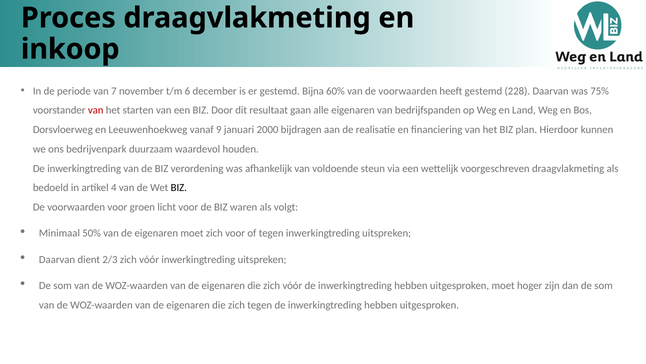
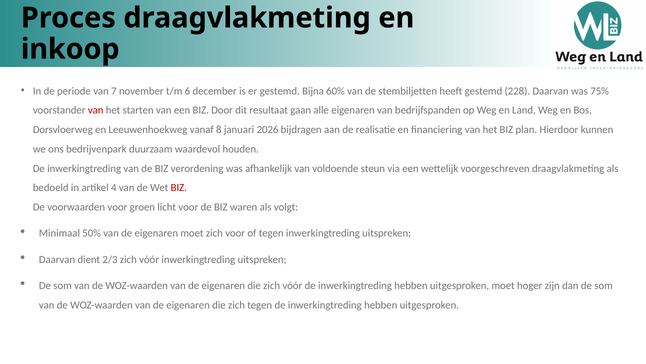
van de voorwaarden: voorwaarden -> stembiljetten (408, 91)
9: 9 -> 8 (219, 130)
2000: 2000 -> 2026 (268, 130)
BIZ colour: black -> red (179, 188)
